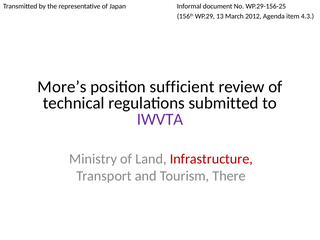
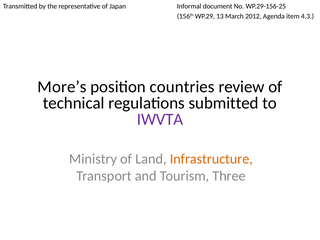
sufficient: sufficient -> countries (182, 87)
Infrastructure colour: red -> orange (211, 159)
There: There -> Three (229, 176)
